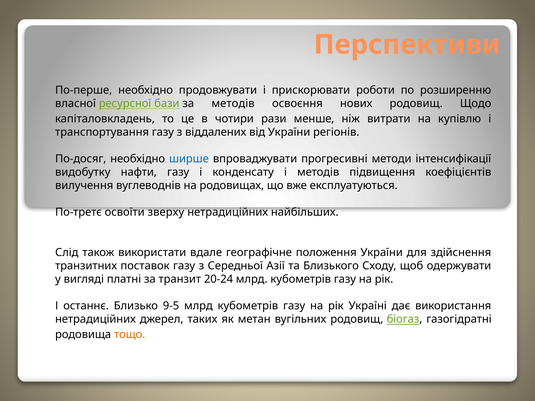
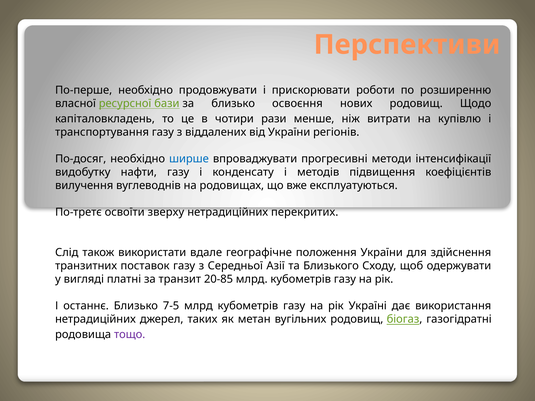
за методів: методів -> близько (233, 103)
найбільших: найбільших -> перекритих (305, 212)
20-24: 20-24 -> 20-85 (219, 279)
9-5: 9-5 -> 7-5 (171, 306)
тощо colour: orange -> purple (130, 335)
